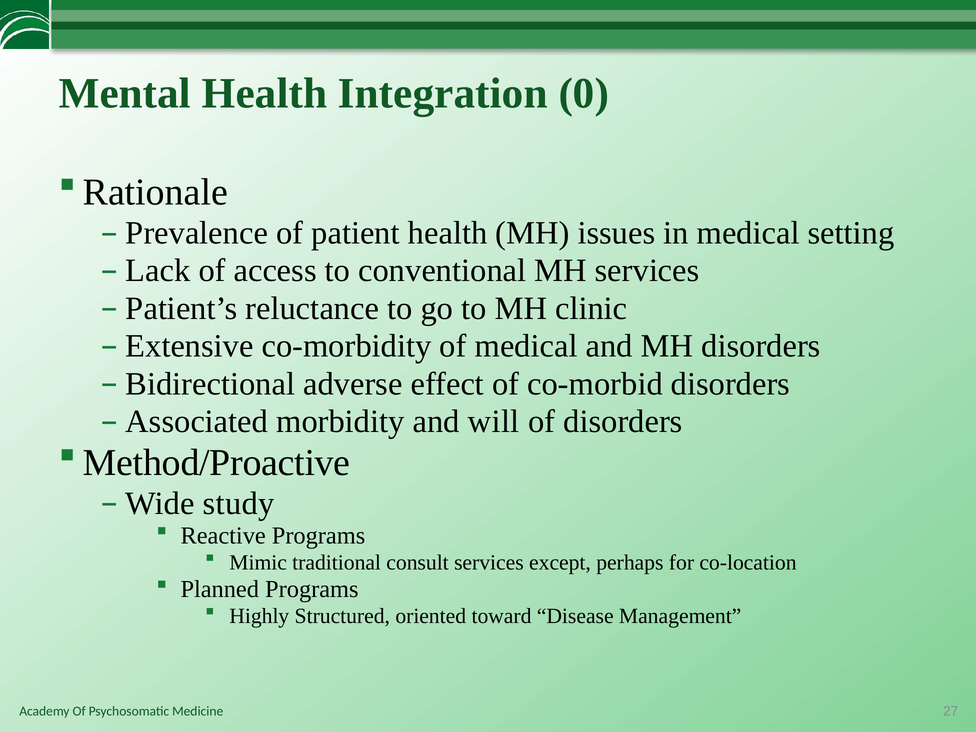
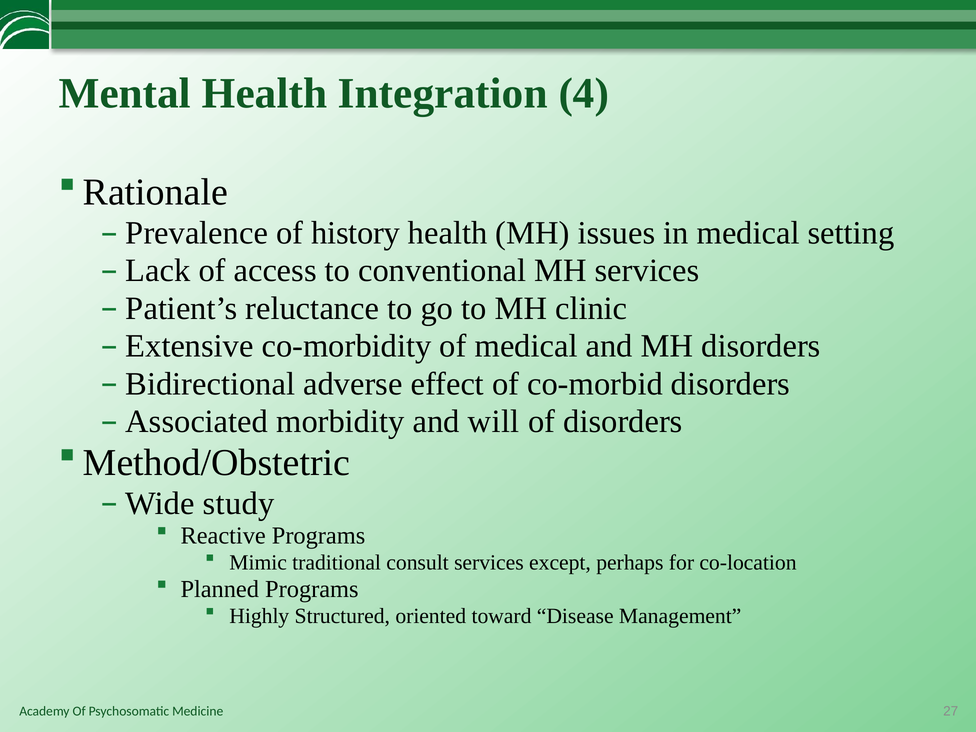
0: 0 -> 4 (584, 93)
patient: patient -> history (356, 233)
Method/Proactive: Method/Proactive -> Method/Obstetric (216, 463)
